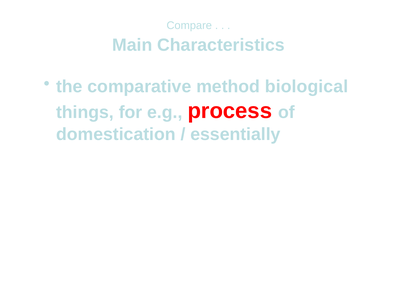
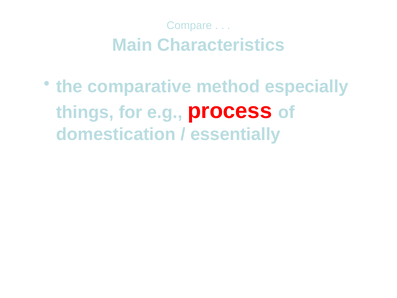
biological: biological -> especially (307, 87)
